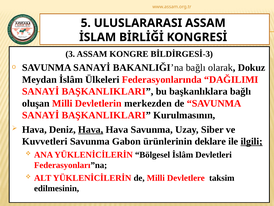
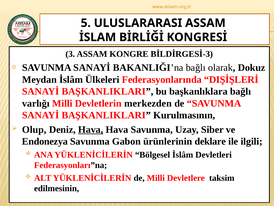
DAĞILIMI: DAĞILIMI -> DIŞİŞLERİ (231, 79)
oluşan: oluşan -> varlığı (36, 103)
Hava: Hava -> Olup (34, 129)
Kuvvetleri: Kuvvetleri -> Endonezya (45, 141)
ilgili underline: present -> none (252, 141)
